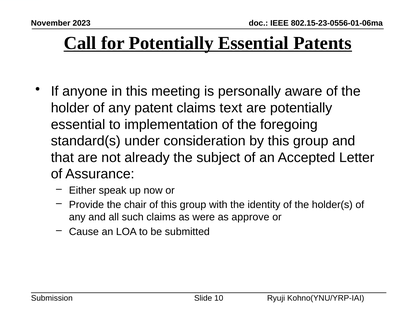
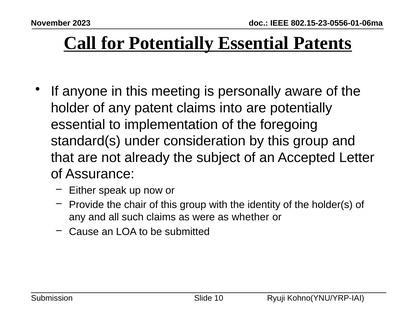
text: text -> into (231, 108)
approve: approve -> whether (250, 218)
